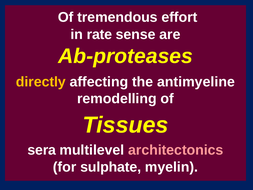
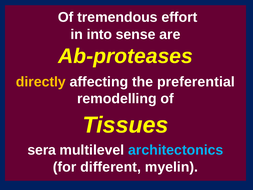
rate: rate -> into (99, 34)
antimyeline: antimyeline -> preferential (196, 82)
architectonics colour: pink -> light blue (176, 150)
sulphate: sulphate -> different (111, 167)
